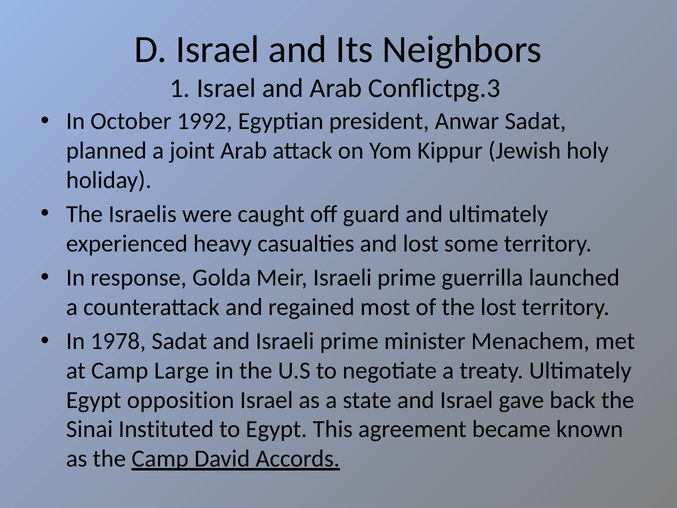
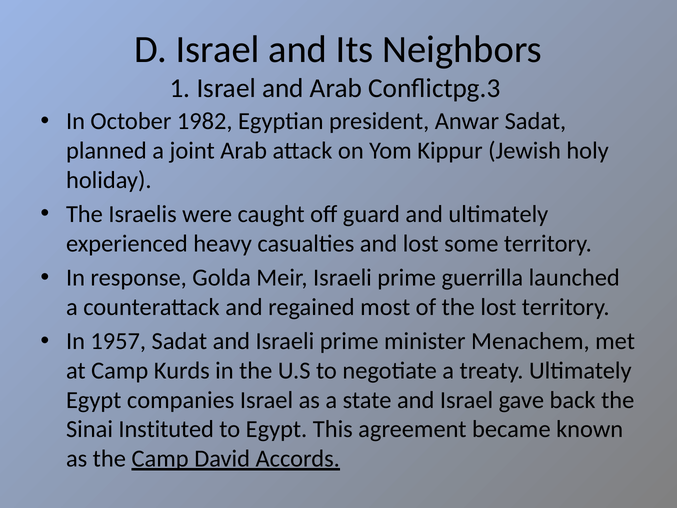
1992: 1992 -> 1982 (205, 121)
1978: 1978 -> 1957 (118, 341)
Large: Large -> Kurds (182, 370)
opposition: opposition -> companies (181, 400)
